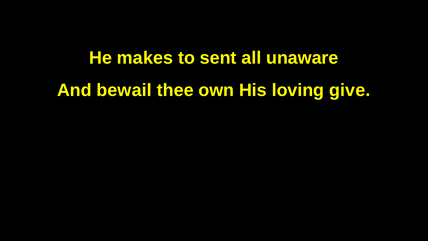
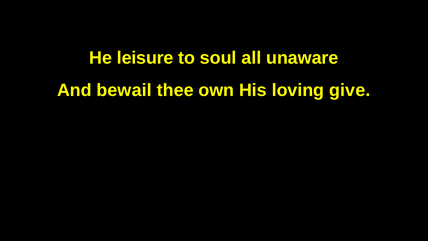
makes: makes -> leisure (145, 58)
sent: sent -> soul (218, 58)
